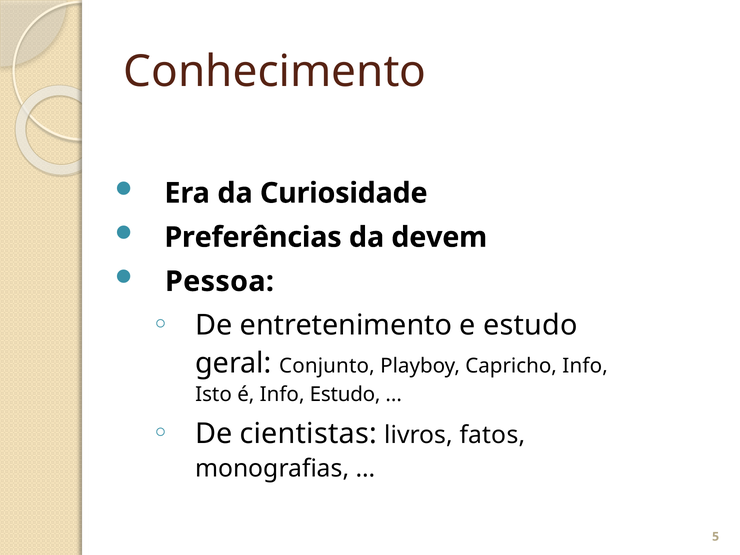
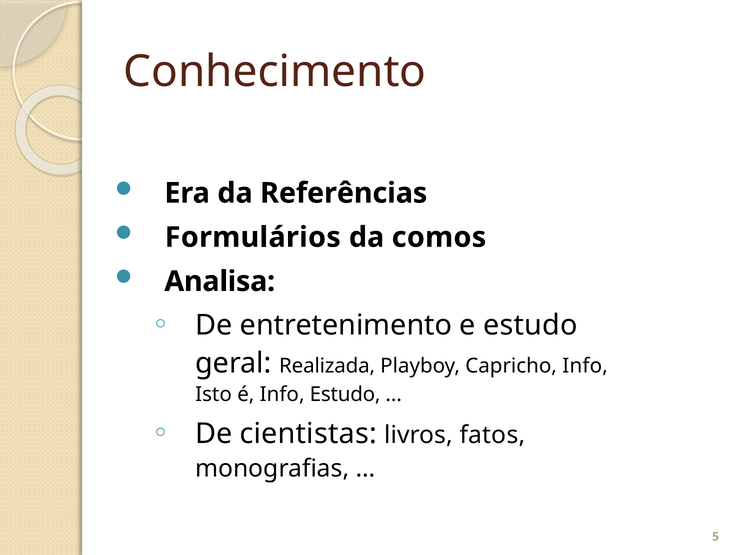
Curiosidade: Curiosidade -> Referências (344, 193)
Preferências: Preferências -> Formulários (253, 237)
devem: devem -> comos (439, 237)
Pessoa: Pessoa -> Analisa (220, 281)
Conjunto: Conjunto -> Realizada (327, 366)
